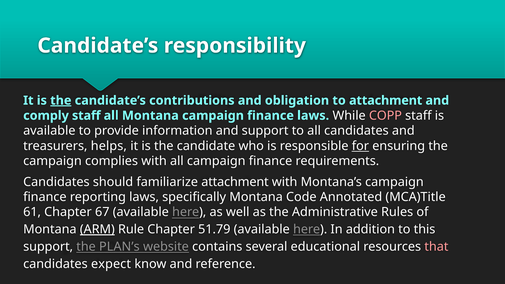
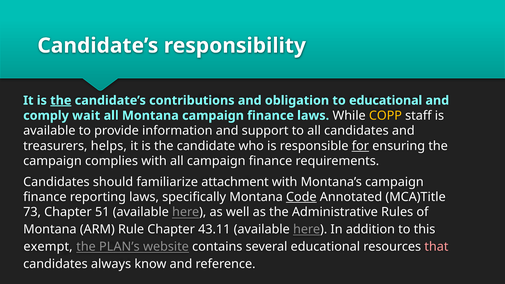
to attachment: attachment -> educational (386, 100)
comply staff: staff -> wait (86, 116)
COPP colour: pink -> yellow (385, 116)
Code underline: none -> present (301, 197)
61: 61 -> 73 (32, 212)
67: 67 -> 51 (102, 212)
ARM underline: present -> none (97, 229)
51.79: 51.79 -> 43.11 (214, 229)
support: support -> exempt (48, 247)
expect: expect -> always (111, 264)
